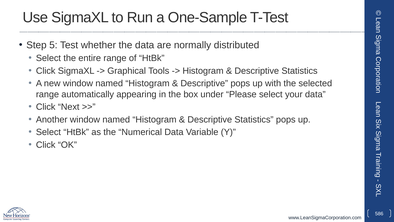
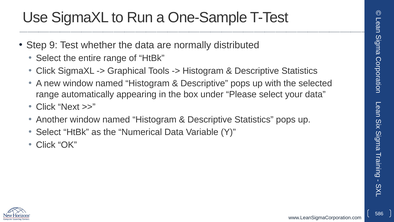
5: 5 -> 9 (53, 45)
